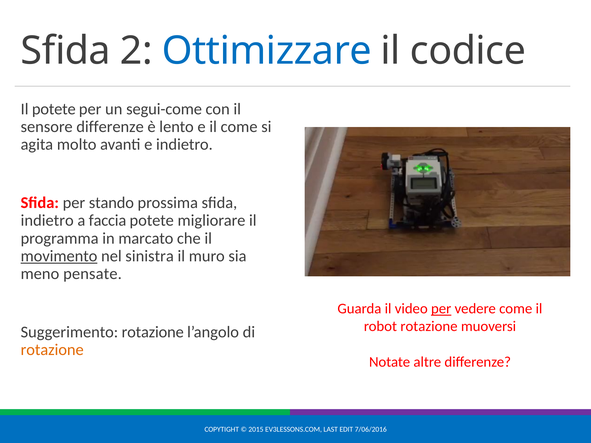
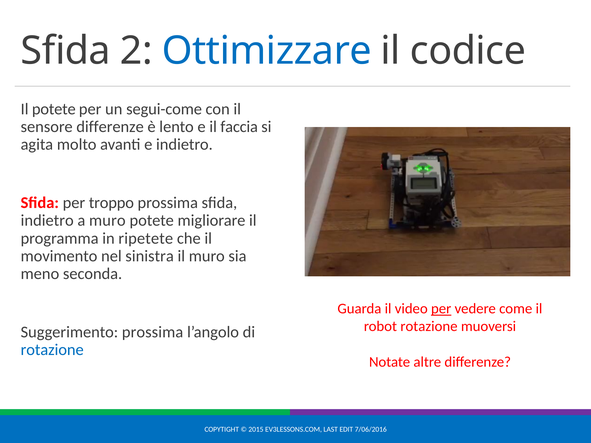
il come: come -> faccia (239, 127)
stando: stando -> troppo (111, 203)
a faccia: faccia -> muro (107, 221)
marcato: marcato -> ripetete (146, 238)
movimento underline: present -> none (59, 256)
pensate: pensate -> seconda (93, 274)
Suggerimento rotazione: rotazione -> prossima (153, 332)
rotazione colour: orange -> blue (52, 350)
